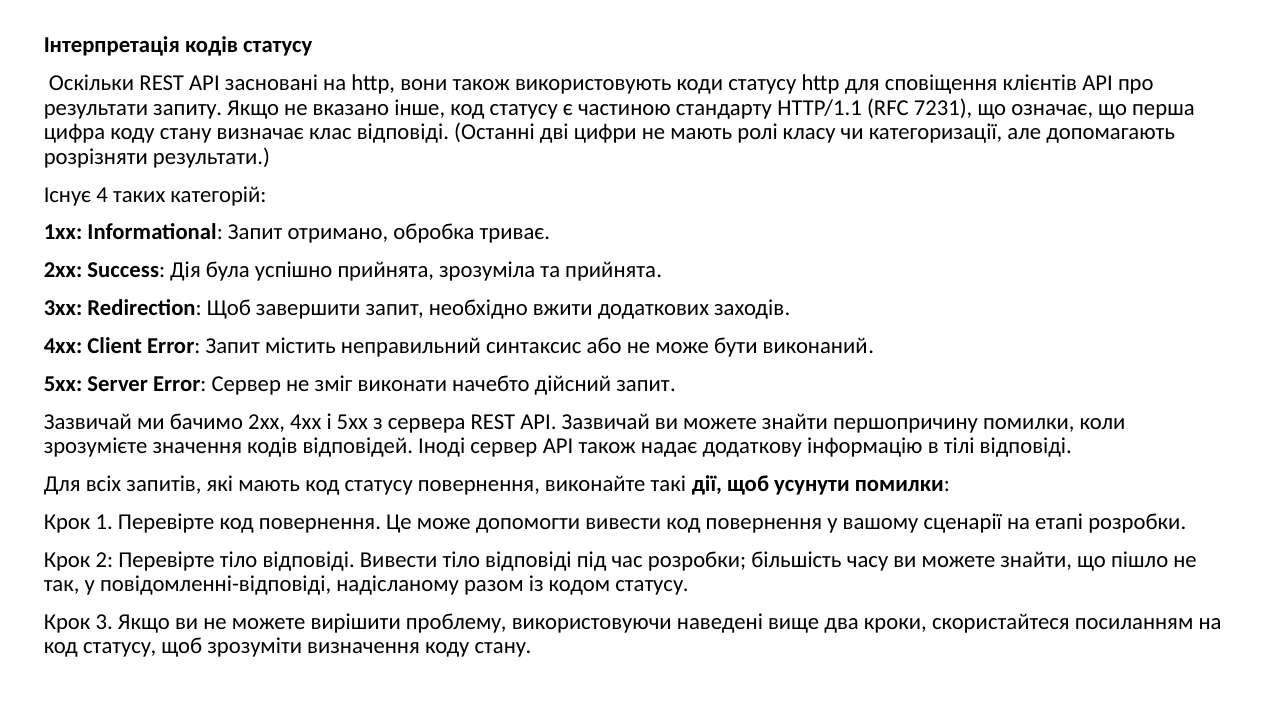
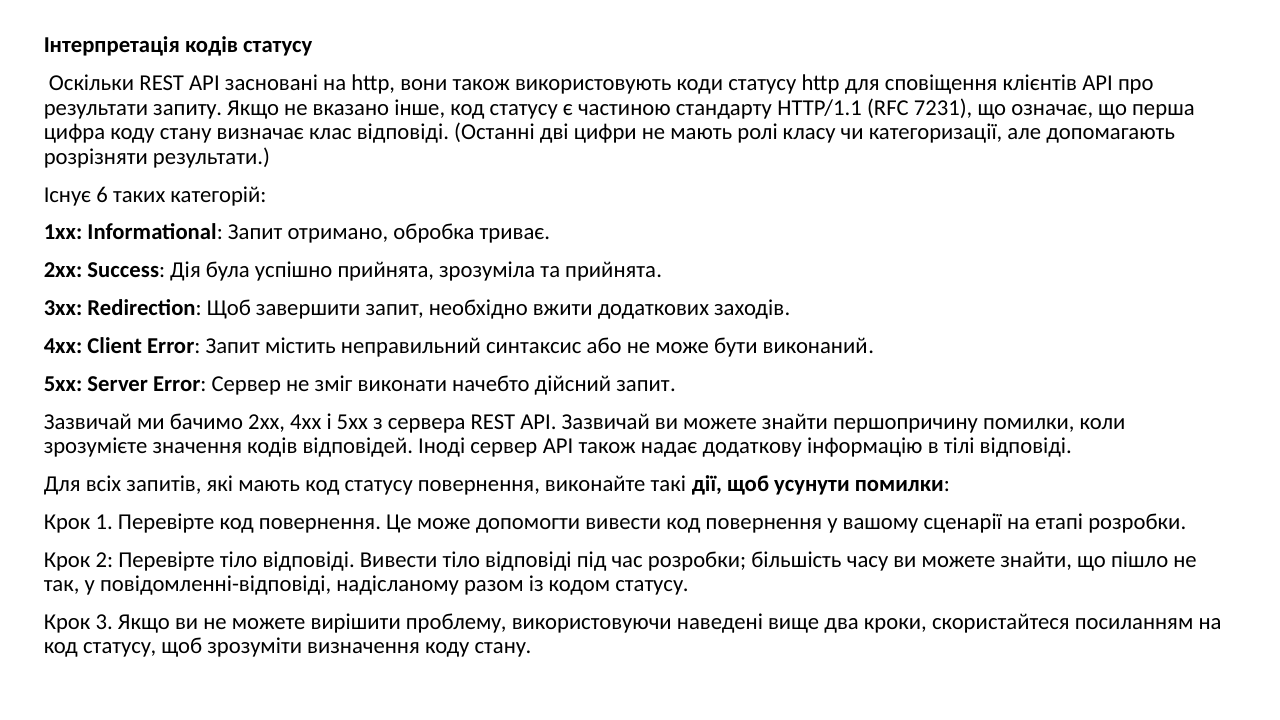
4: 4 -> 6 (102, 195)
